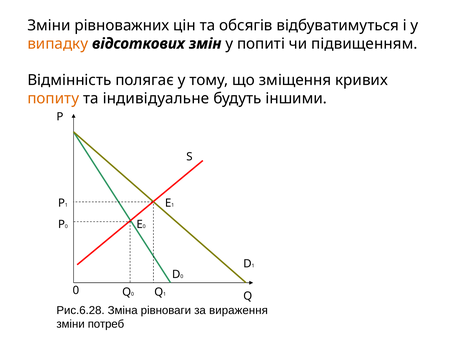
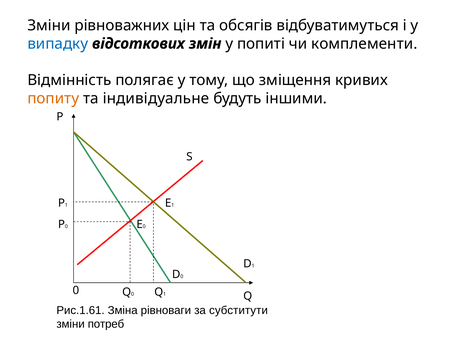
випадку colour: orange -> blue (58, 44)
підвищенням: підвищенням -> комплементи (364, 44)
Рис.6.28: Рис.6.28 -> Рис.1.61 (81, 310)
вираження: вираження -> субститути (239, 310)
